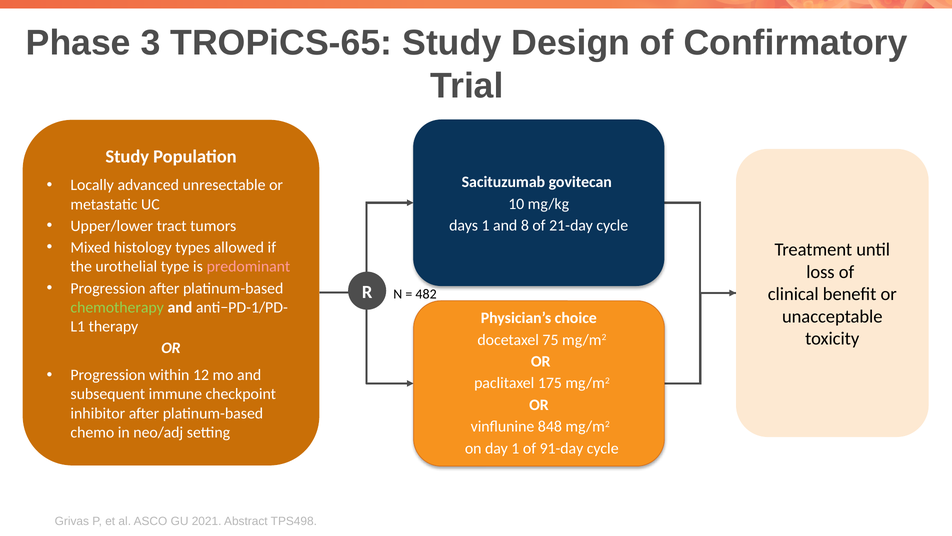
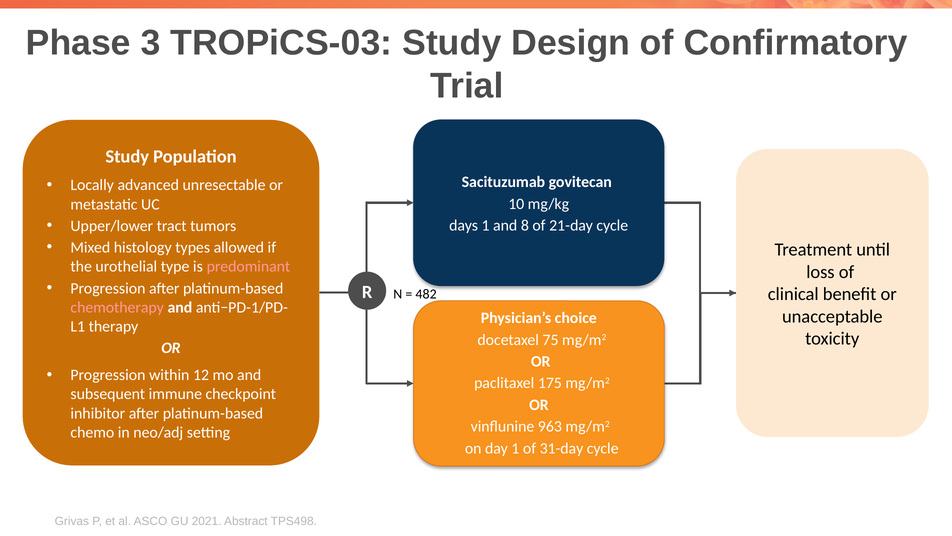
TROPiCS-65: TROPiCS-65 -> TROPiCS-03 (281, 43)
chemotherapy colour: light green -> pink (117, 307)
848: 848 -> 963 (550, 426)
91-day: 91-day -> 31-day (561, 448)
